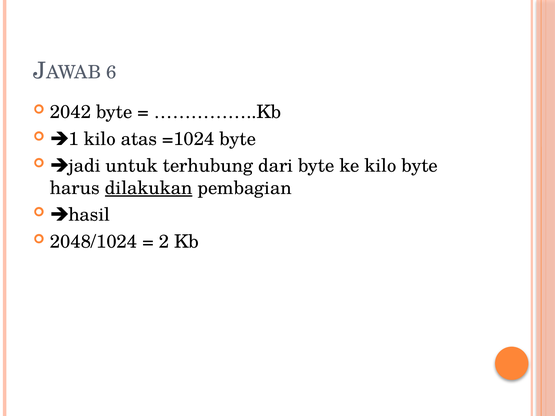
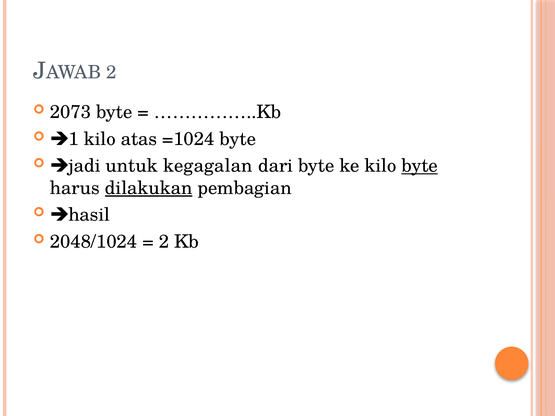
6: 6 -> 2 (111, 73)
2042: 2042 -> 2073 (70, 112)
terhubung: terhubung -> kegagalan (208, 166)
byte underline: none -> present (420, 166)
